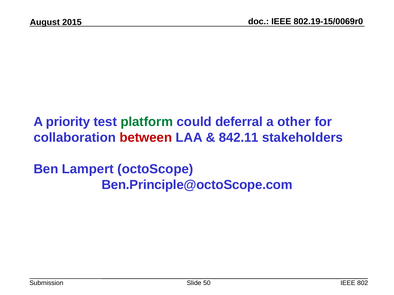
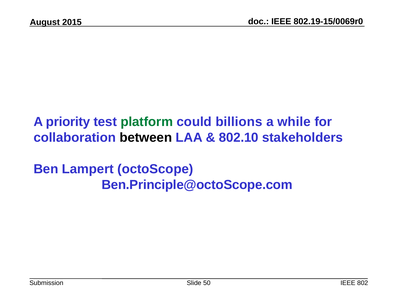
deferral: deferral -> billions (239, 122)
other: other -> while (294, 122)
between colour: red -> black (146, 138)
842.11: 842.11 -> 802.10 (239, 138)
